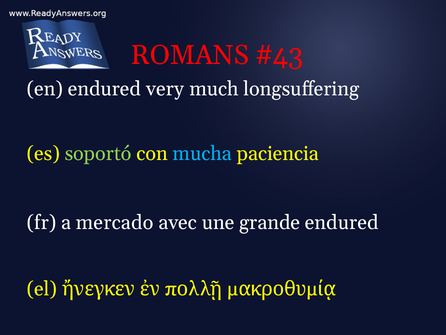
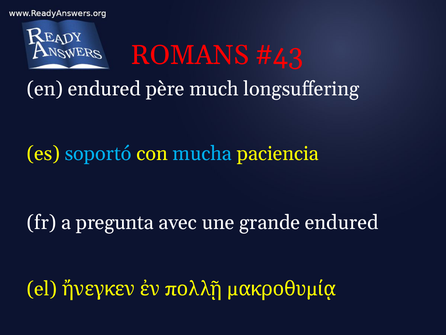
very: very -> père (165, 89)
soportó colour: light green -> light blue (98, 154)
mercado: mercado -> pregunta (115, 222)
